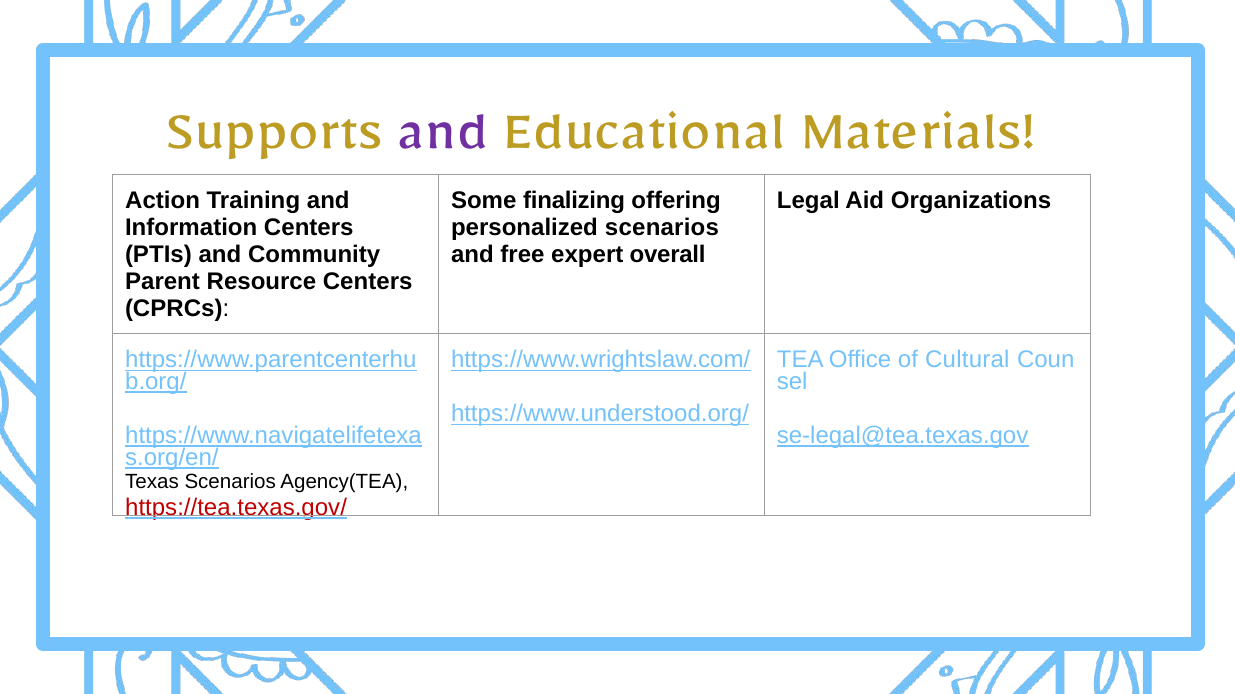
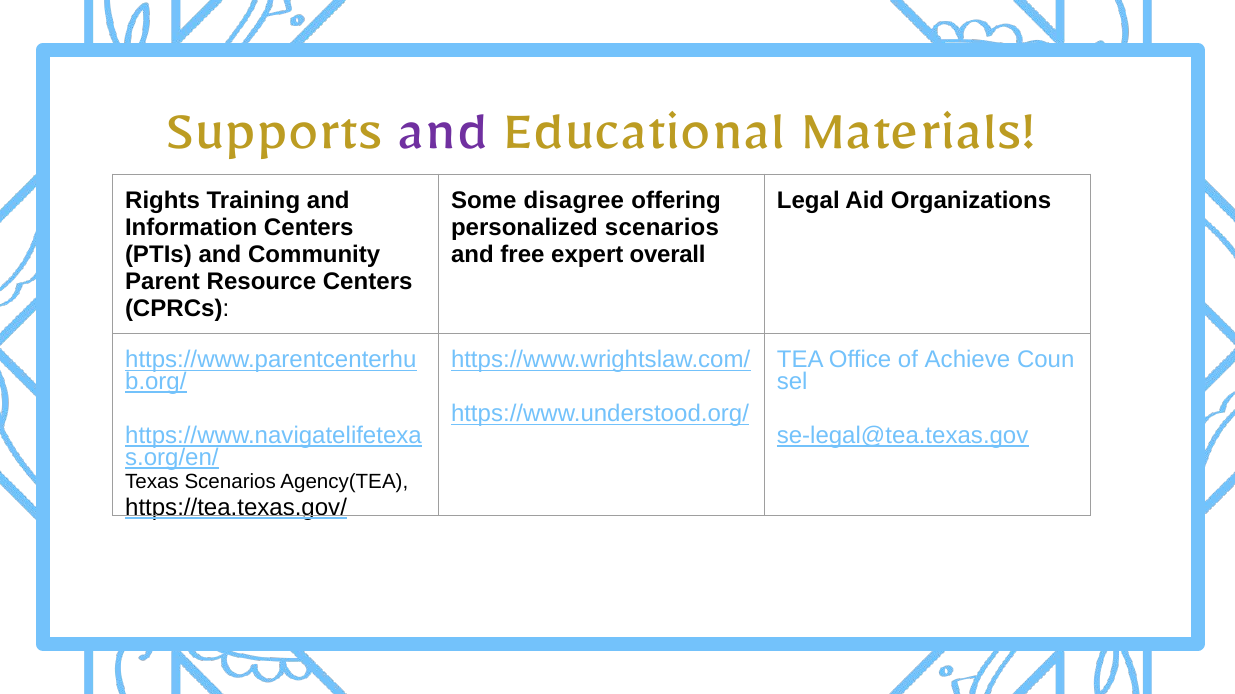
Action: Action -> Rights (163, 200)
finalizing: finalizing -> disagree (574, 200)
Cultural: Cultural -> Achieve (967, 360)
https://tea.texas.gov/ colour: red -> black (236, 508)
